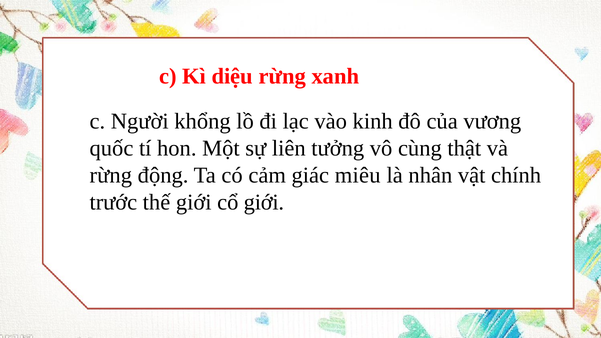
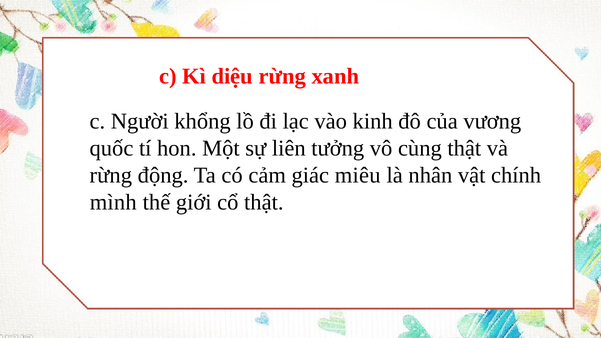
trước: trước -> mình (113, 202)
cổ giới: giới -> thật (264, 202)
